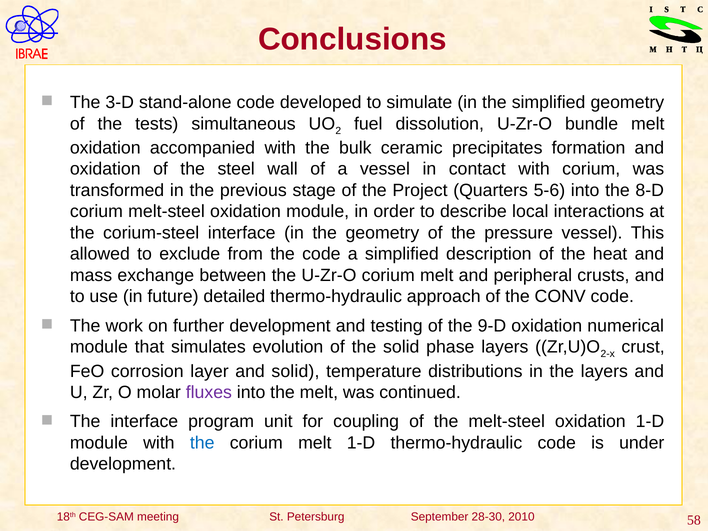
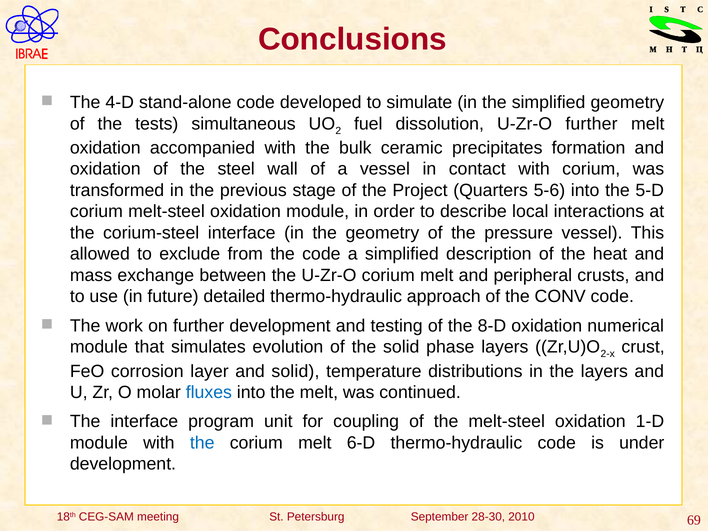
3-D: 3-D -> 4-D (120, 103)
U-Zr-O bundle: bundle -> further (591, 124)
8-D: 8-D -> 5-D (650, 190)
9-D: 9-D -> 8-D (492, 326)
fluxes colour: purple -> blue (209, 392)
melt 1-D: 1-D -> 6-D (361, 443)
58: 58 -> 69 (694, 520)
